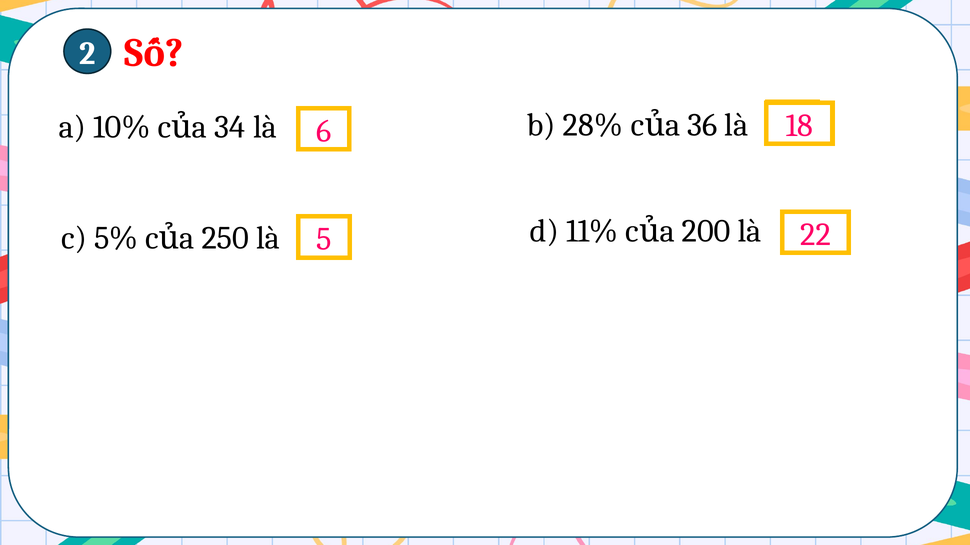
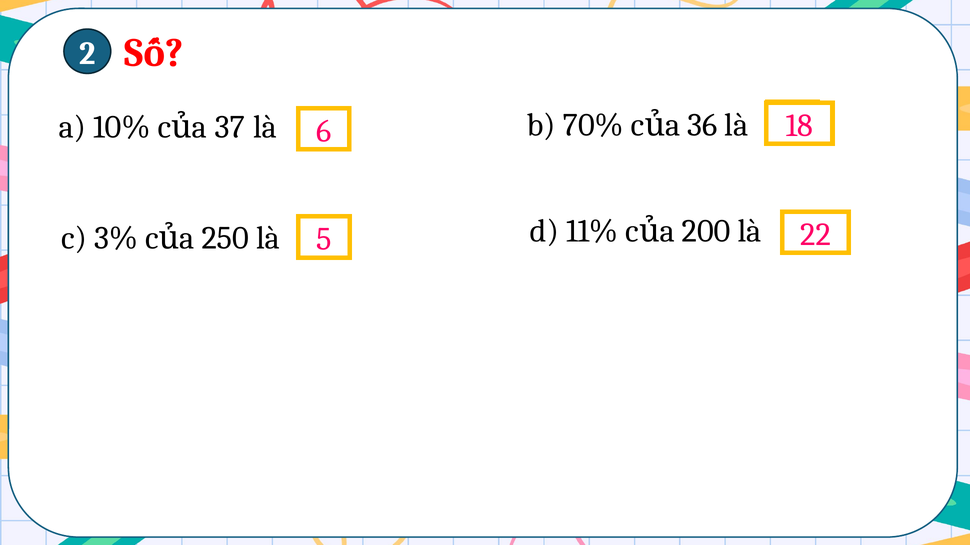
28%: 28% -> 70% (593, 125)
34: 34 -> 37 (230, 127)
5%: 5% -> 3% (116, 239)
